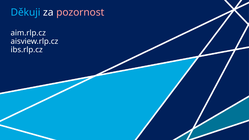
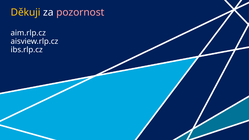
Děkuji colour: light blue -> yellow (26, 12)
